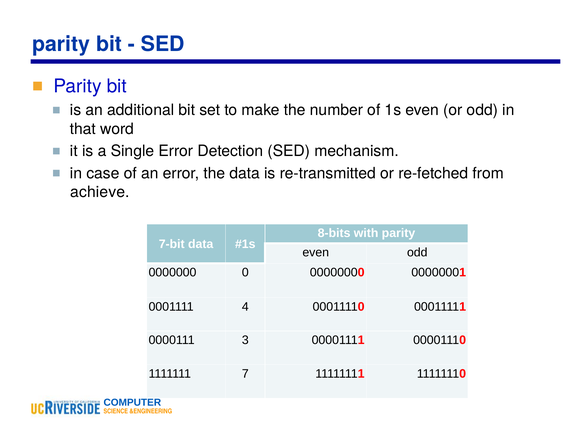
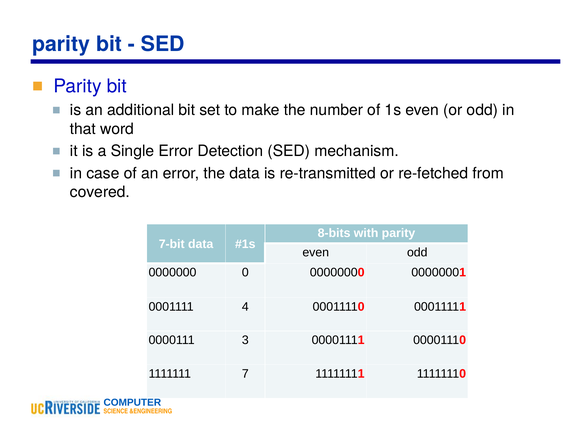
achieve: achieve -> covered (100, 192)
